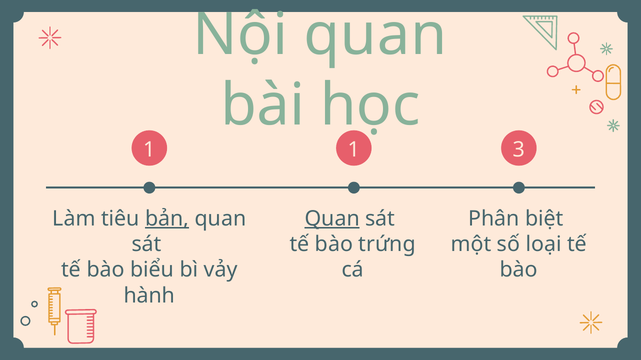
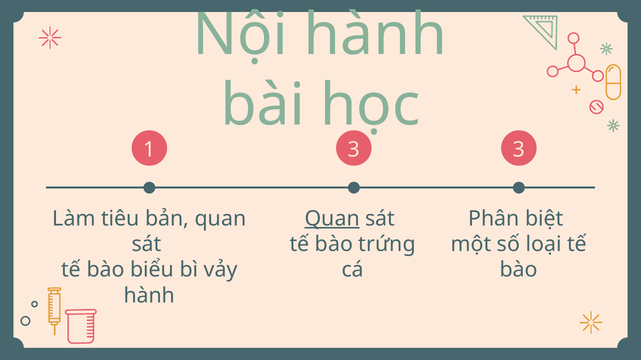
Nội quan: quan -> hành (375, 35)
1 1: 1 -> 3 (354, 150)
bản underline: present -> none (167, 219)
